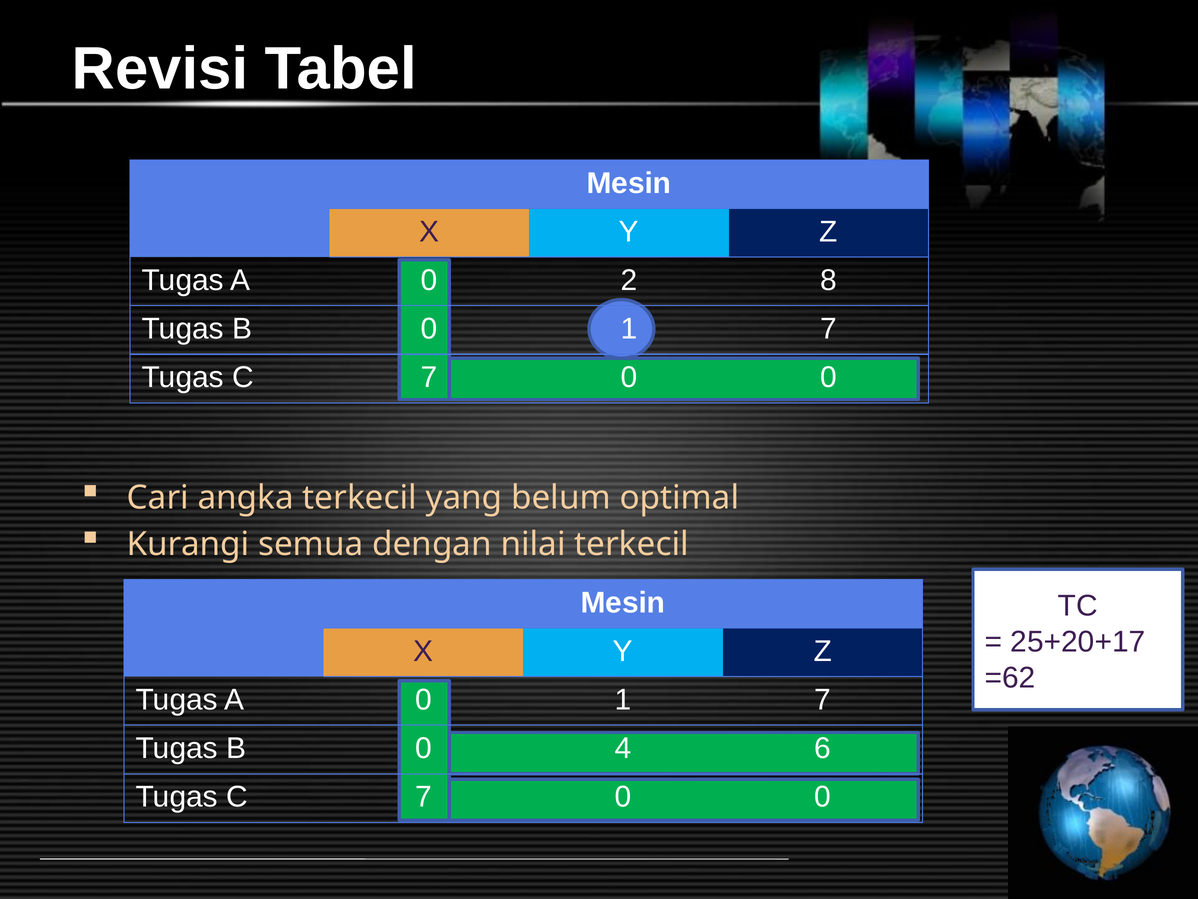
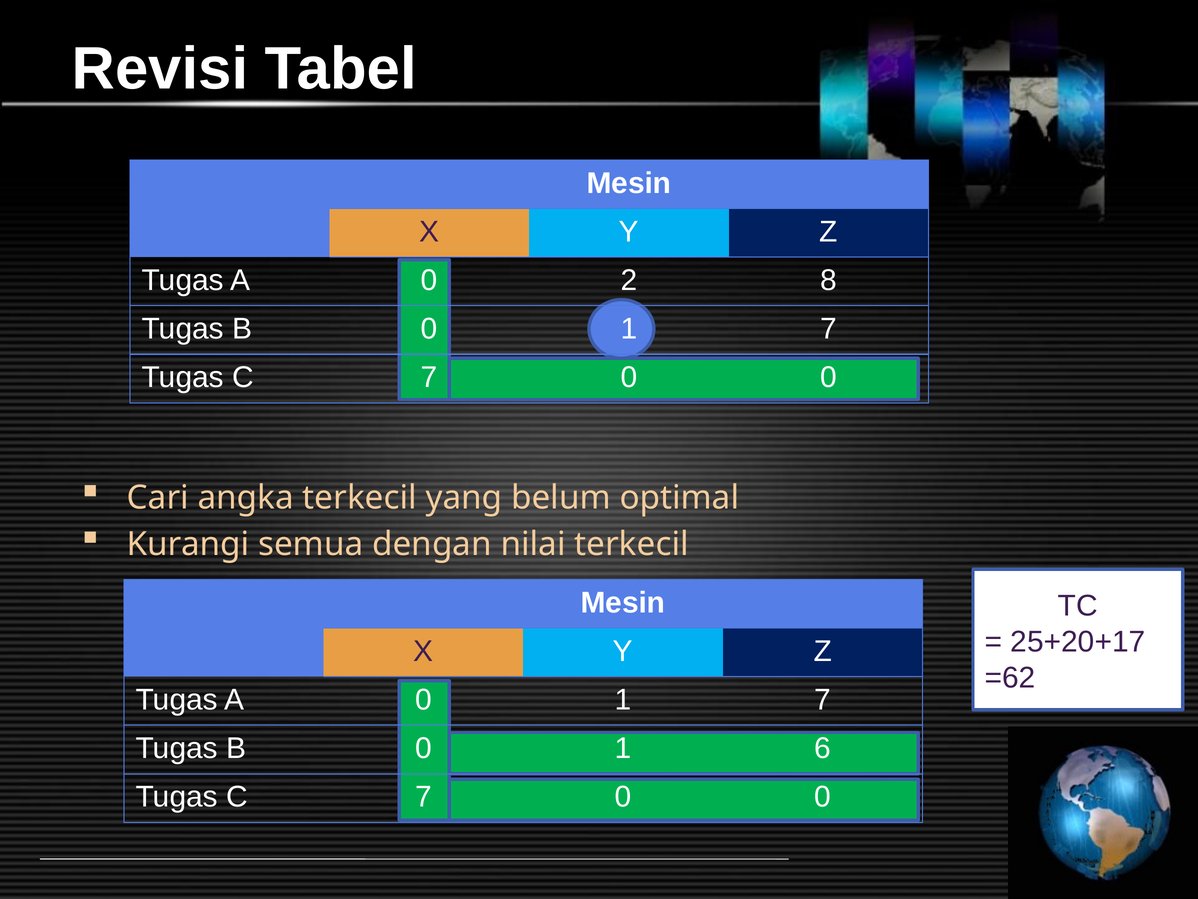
4: 4 -> 1 (623, 748)
